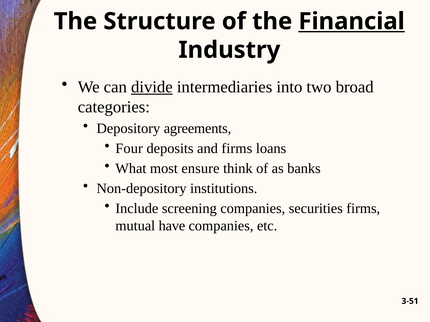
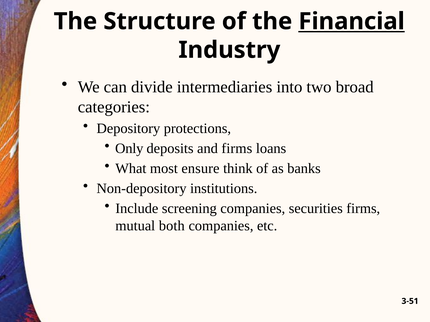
divide underline: present -> none (152, 87)
agreements: agreements -> protections (197, 129)
Four: Four -> Only (129, 149)
have: have -> both (172, 226)
